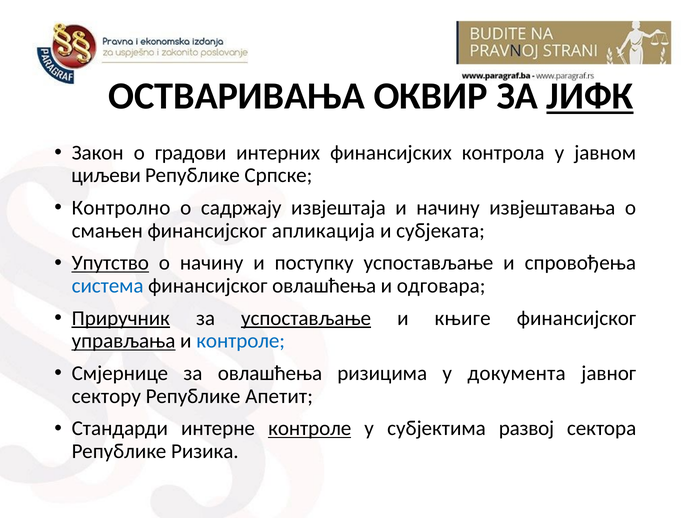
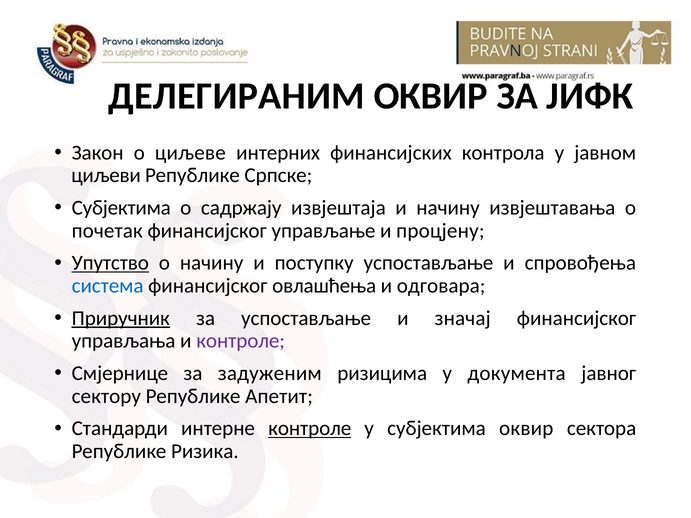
ОСТВАРИВАЊА: ОСТВАРИВАЊА -> ДЕЛЕГИРАНИМ (236, 96)
ЈИФК underline: present -> none (590, 96)
градови: градови -> циљеве (190, 153)
Контролно: Контролно -> Субјектима (121, 208)
смањен: смањен -> почетак (107, 231)
апликација: апликација -> управљање (324, 231)
субјеката: субјеката -> процјену (440, 231)
успостављање underline: present -> none (306, 318)
књиге: књиге -> значај (463, 318)
управљања underline: present -> none (124, 341)
контроле colour: blue -> purple (241, 341)
за овлашћења: овлашћења -> задуженим (270, 373)
субјектима развој: развој -> оквир (526, 429)
